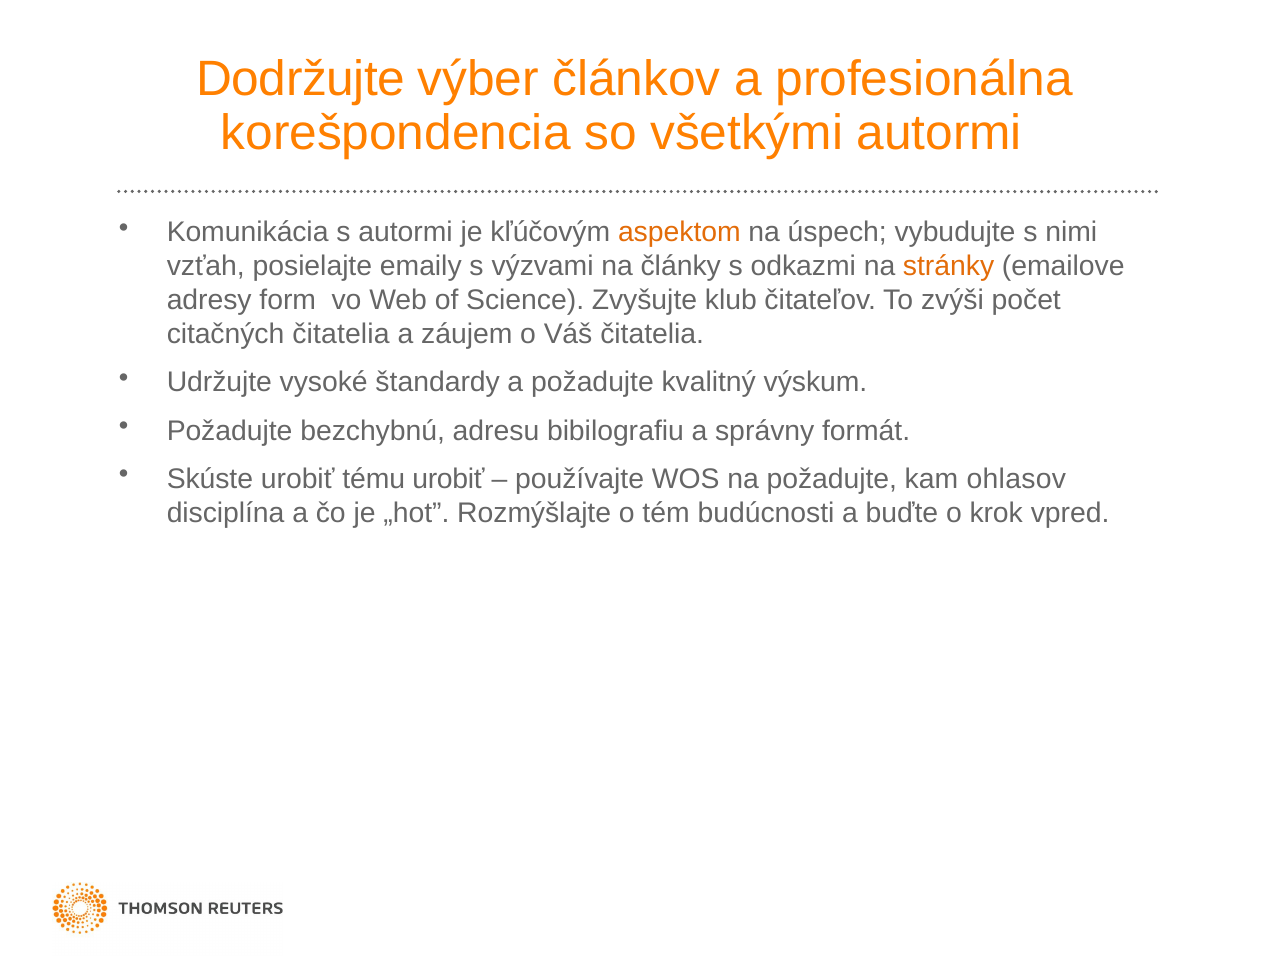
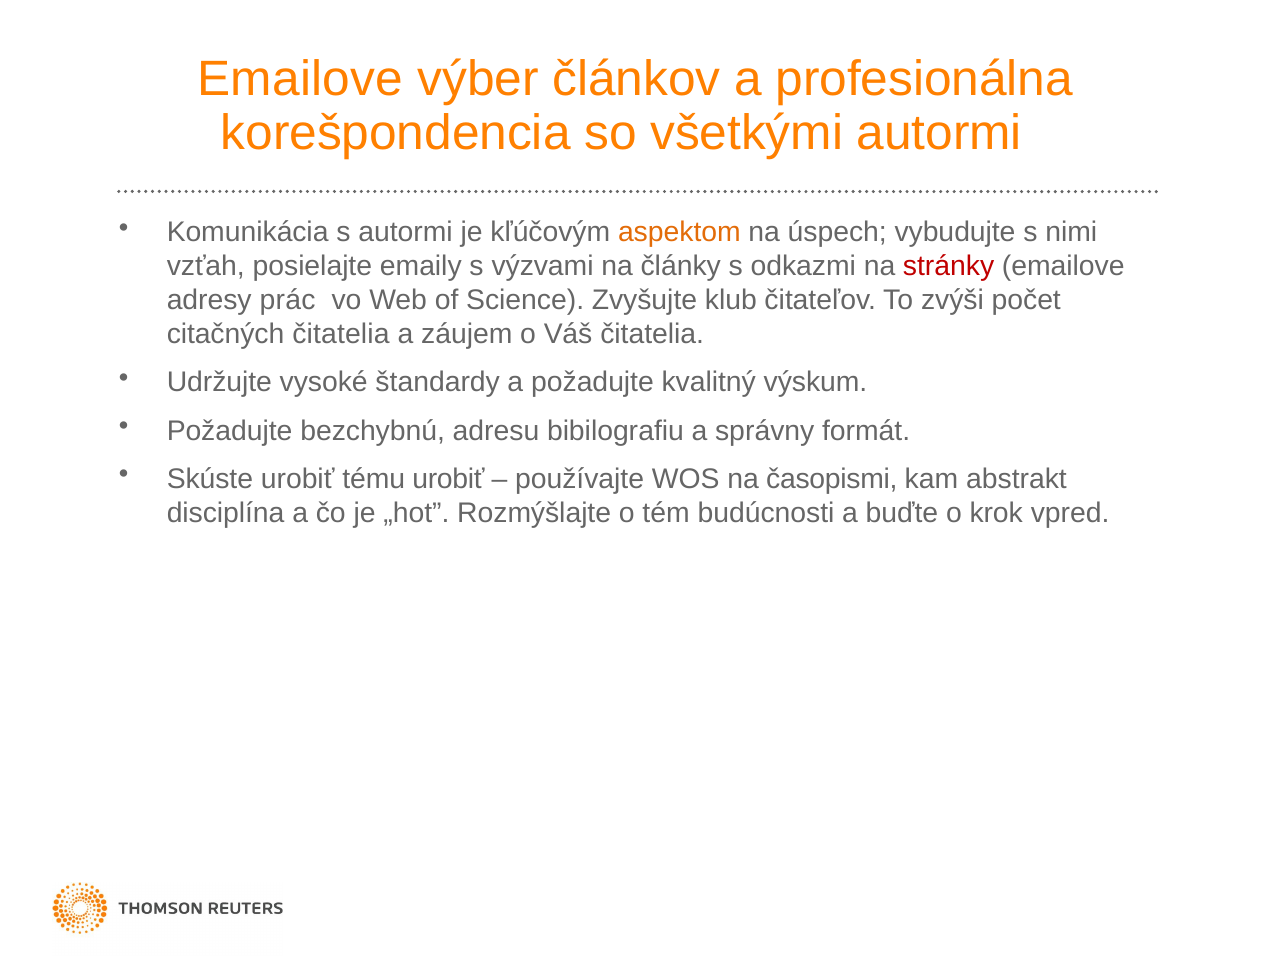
Dodržujte: Dodržujte -> Emailove (300, 79)
stránky colour: orange -> red (949, 267)
form: form -> prác (288, 301)
na požadujte: požadujte -> časopismi (832, 479)
ohlasov: ohlasov -> abstrakt (1016, 479)
